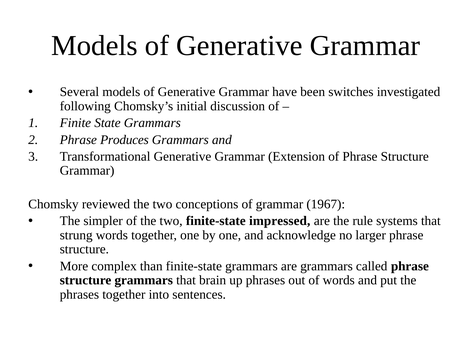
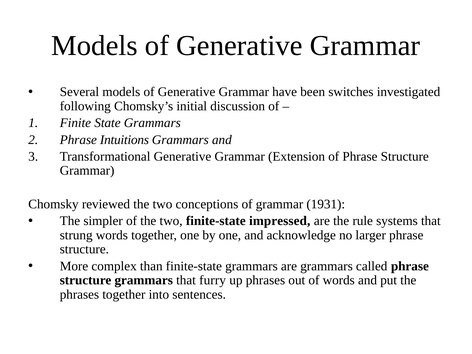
Produces: Produces -> Intuitions (124, 140)
1967: 1967 -> 1931 (326, 204)
brain: brain -> furry (213, 280)
